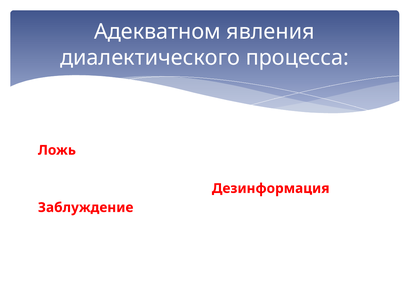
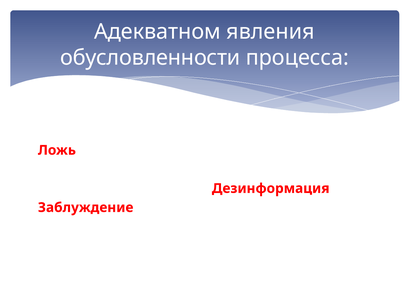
диалектического: диалектического -> обусловленности (150, 58)
